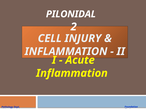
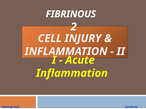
PILONIDAL: PILONIDAL -> FIBRINOUS (71, 14)
